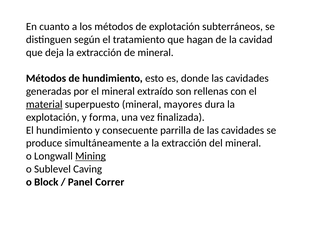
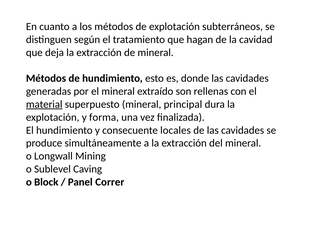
mayores: mayores -> principal (183, 104)
parrilla: parrilla -> locales (176, 130)
Mining underline: present -> none (90, 156)
